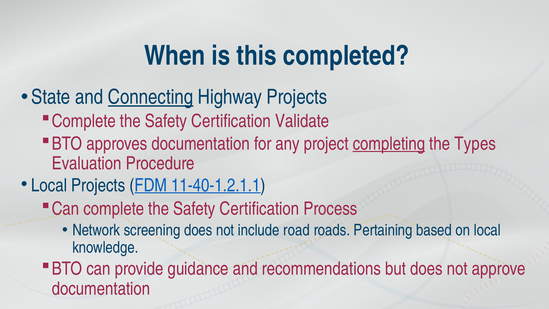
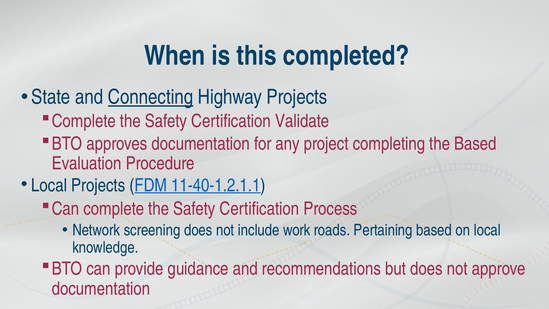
completing underline: present -> none (389, 144)
the Types: Types -> Based (475, 144)
road: road -> work (297, 230)
